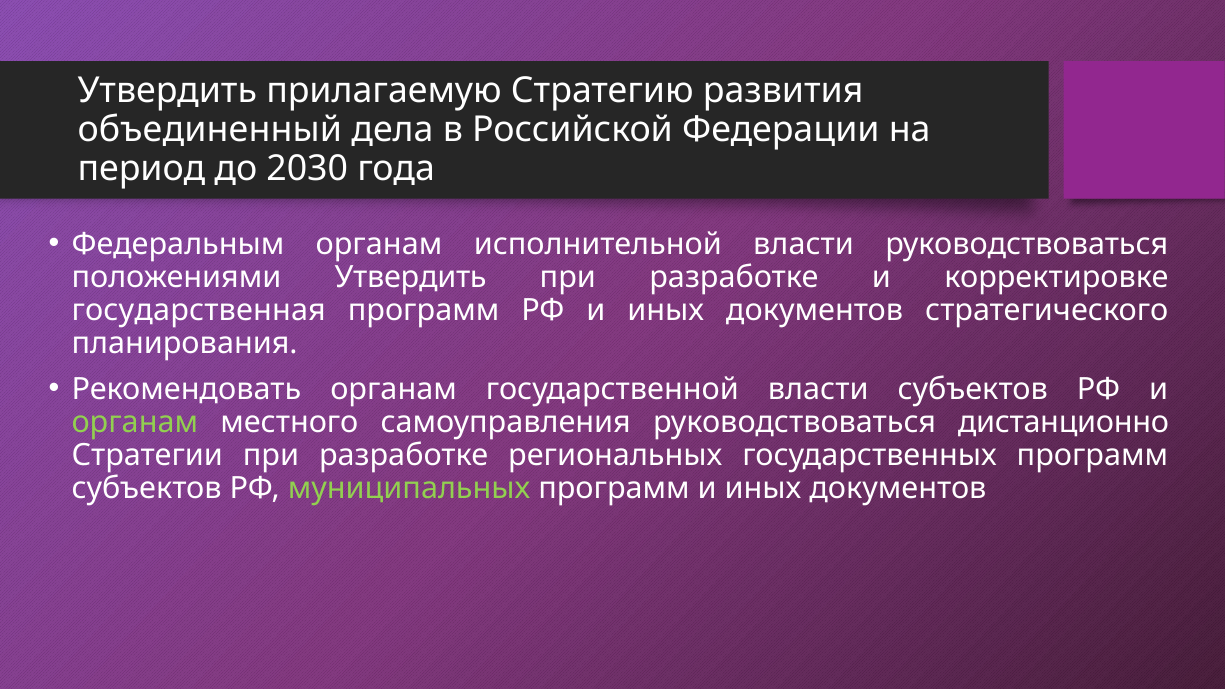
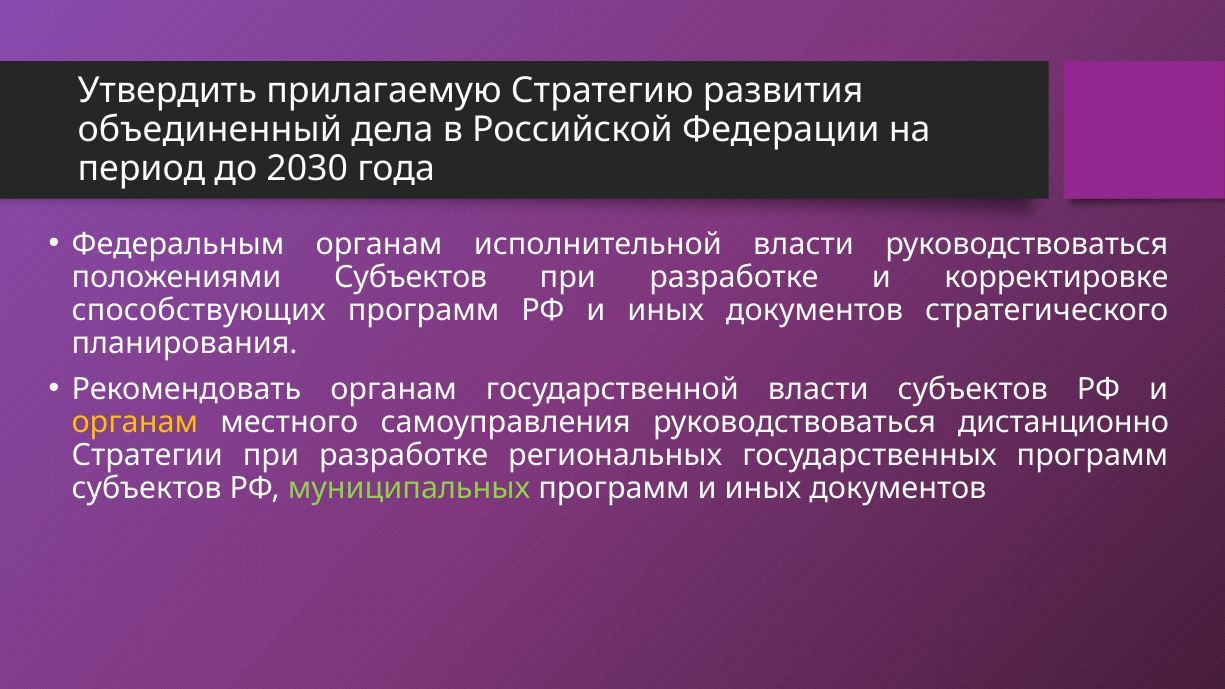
положениями Утвердить: Утвердить -> Субъектов (411, 277)
государственная: государственная -> способствующих (199, 310)
органам colour: light green -> yellow (135, 422)
